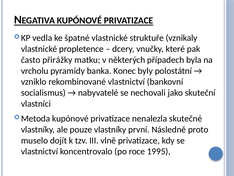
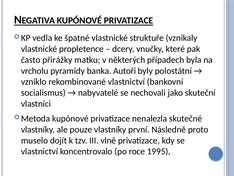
Konec: Konec -> Autoři (125, 71)
